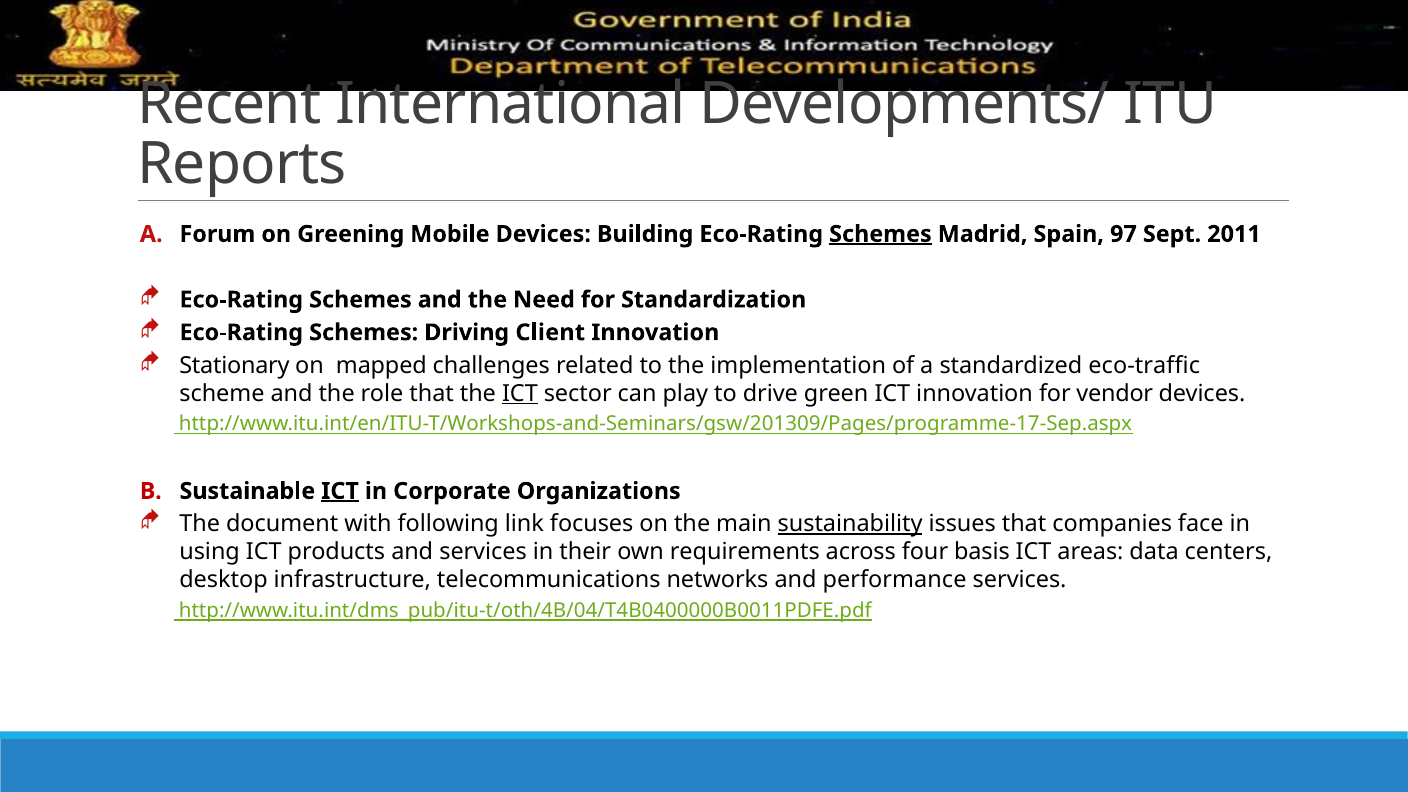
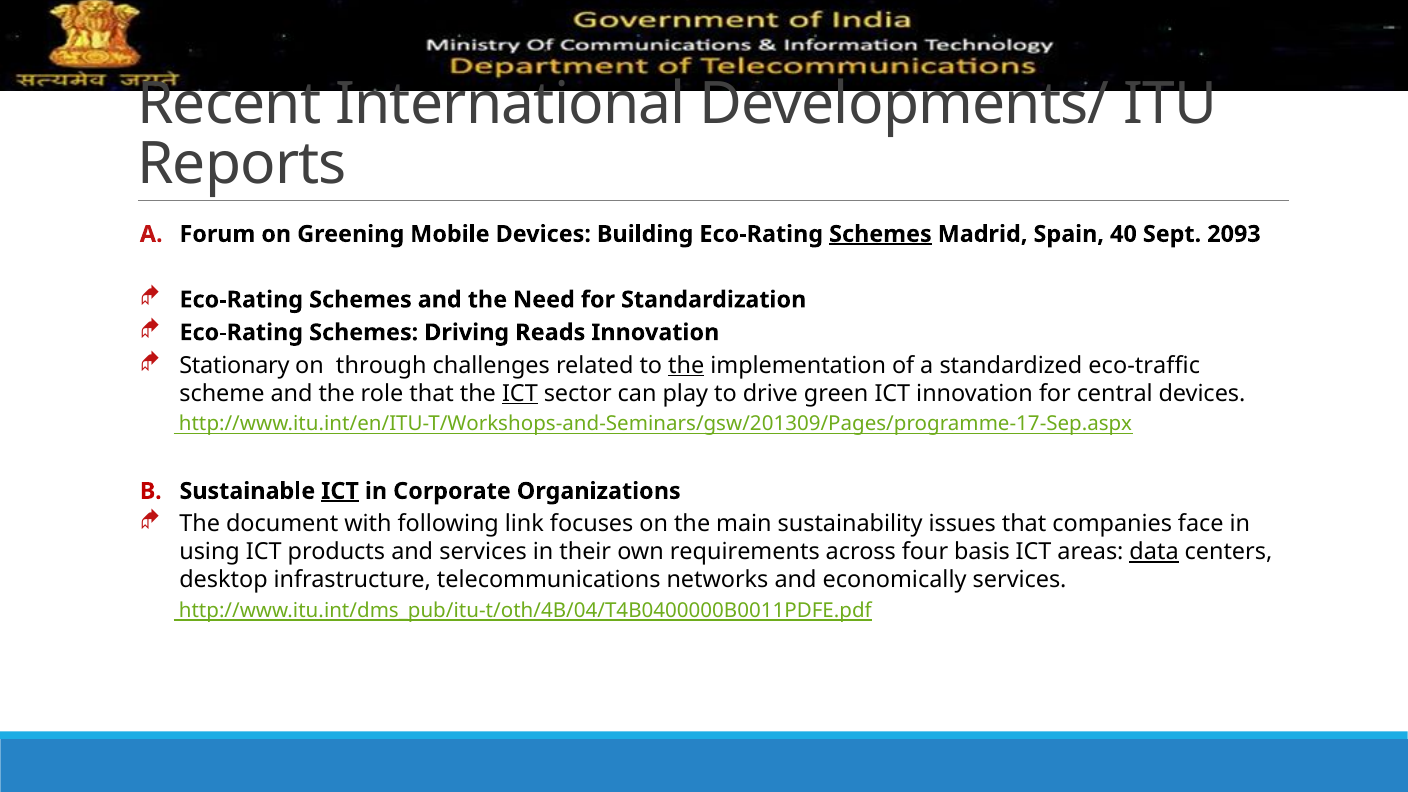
97: 97 -> 40 (1123, 234)
2011: 2011 -> 2093 (1234, 234)
Client: Client -> Reads (550, 333)
mapped: mapped -> through (381, 365)
the underline: none -> present (686, 365)
vendor: vendor -> central (1115, 393)
sustainability underline: present -> none (850, 524)
data underline: none -> present (1154, 552)
performance: performance -> economically (895, 580)
